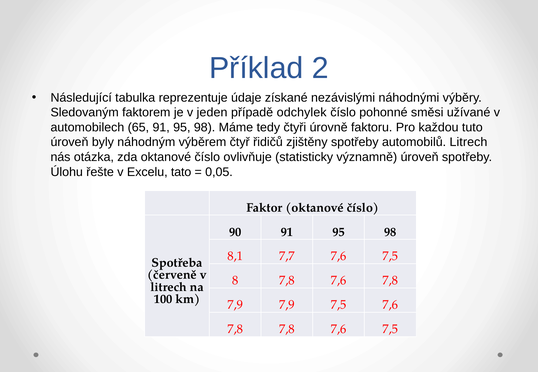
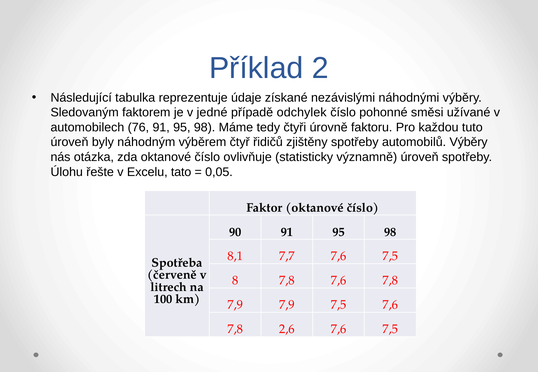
jeden: jeden -> jedné (212, 113)
65: 65 -> 76 (138, 128)
automobilů Litrech: Litrech -> Výběry (469, 142)
7,8 7,8: 7,8 -> 2,6 (287, 330)
